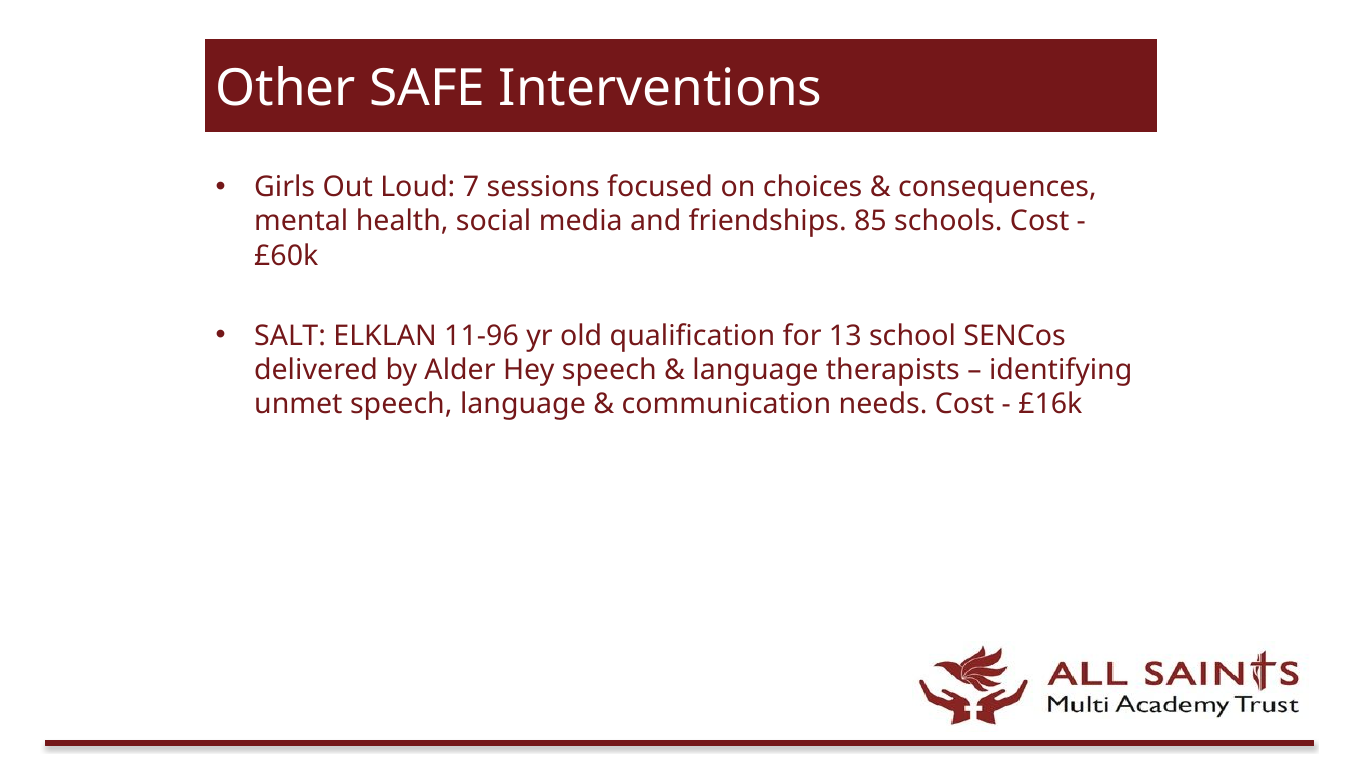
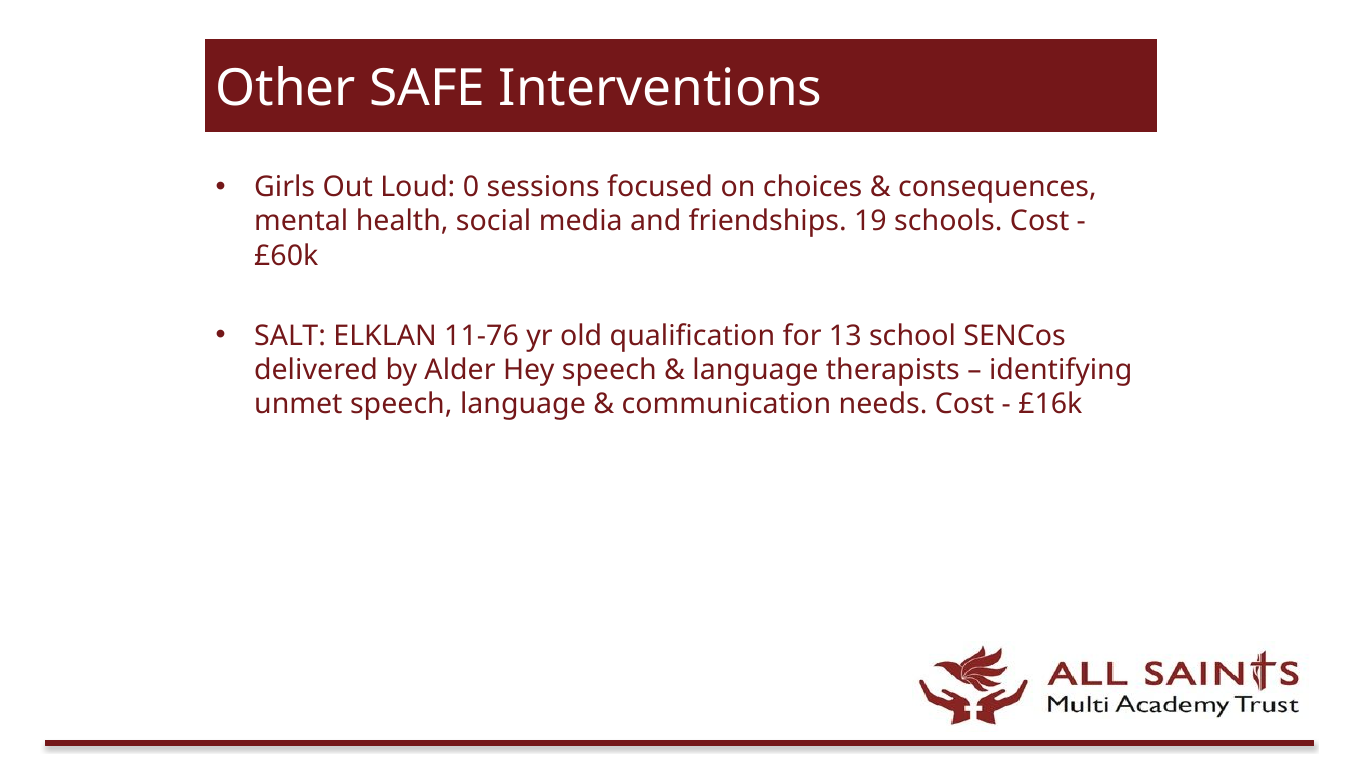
7: 7 -> 0 (471, 187)
85: 85 -> 19 (870, 222)
11-96: 11-96 -> 11-76 (482, 336)
